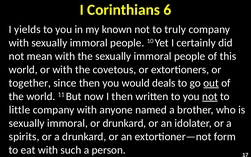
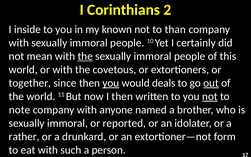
6: 6 -> 2 (167, 10)
yields: yields -> inside (27, 29)
truly: truly -> than (175, 29)
the underline: none -> present (85, 56)
you underline: none -> present (111, 83)
little: little -> note (20, 110)
or drunkard: drunkard -> reported (124, 123)
spirits: spirits -> rather (24, 137)
